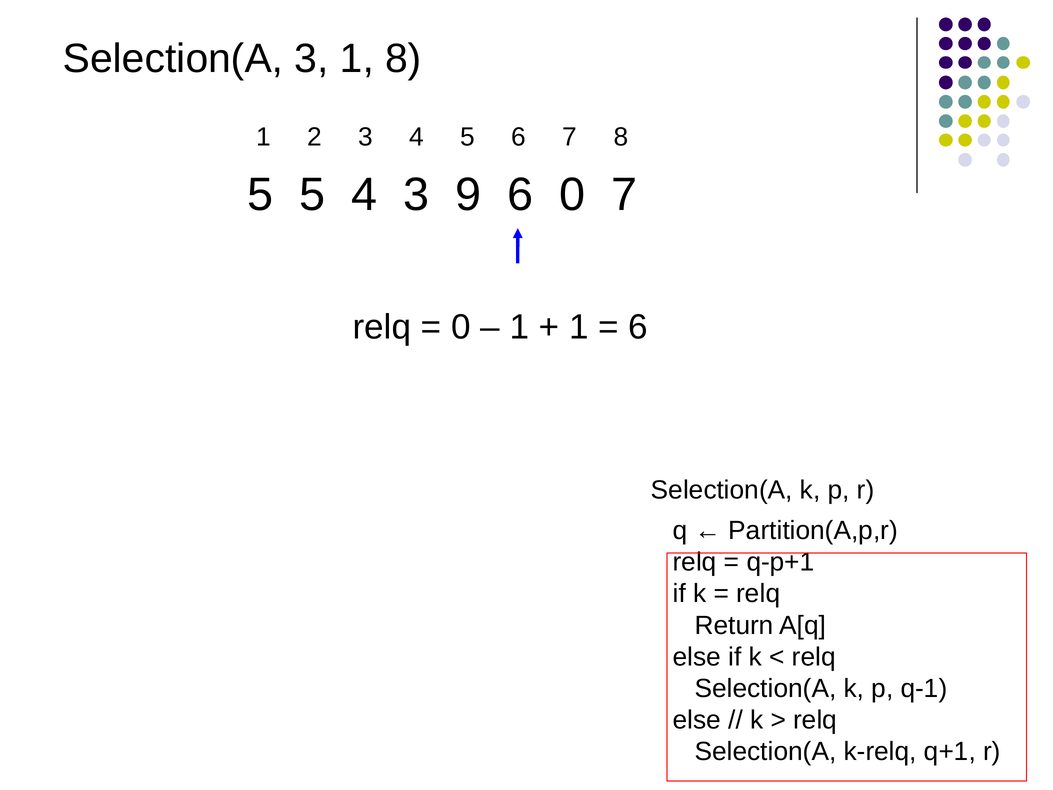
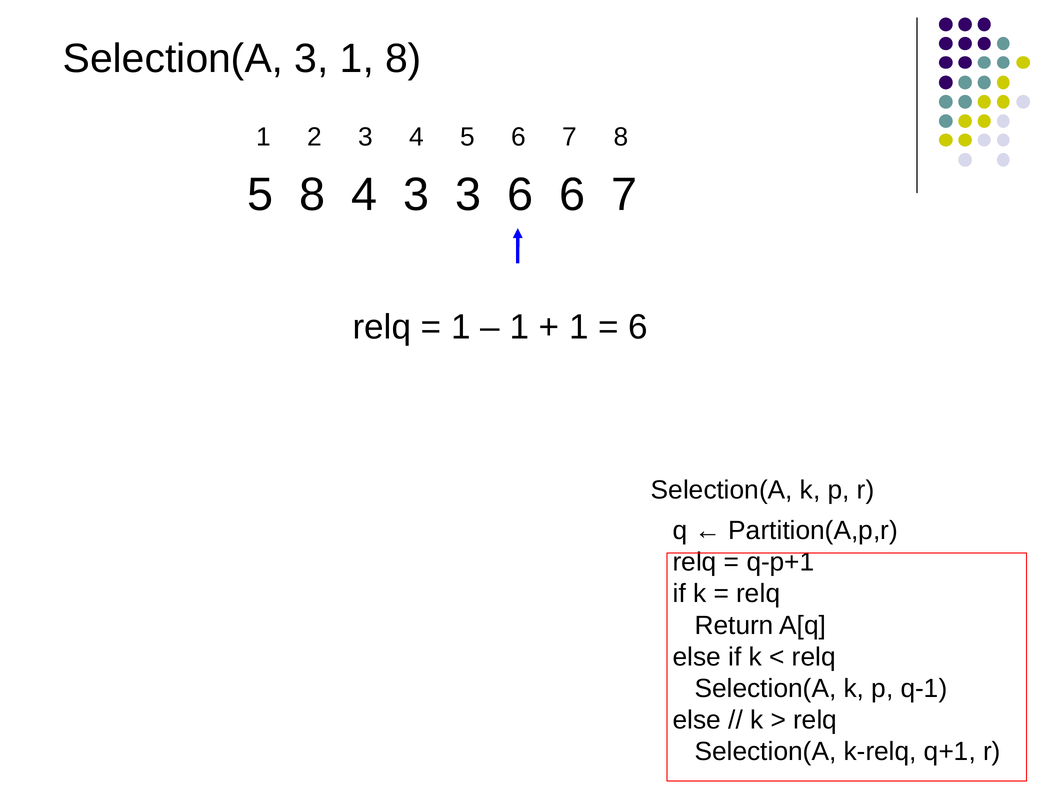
5 5: 5 -> 8 (312, 194)
3 9: 9 -> 3 (468, 194)
6 0: 0 -> 6 (572, 194)
0: 0 -> 1 (461, 327)
